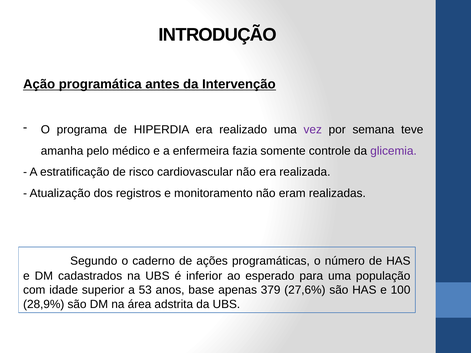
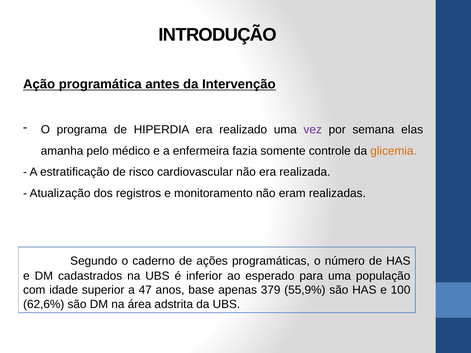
teve: teve -> elas (412, 130)
glicemia colour: purple -> orange (394, 151)
53: 53 -> 47 (145, 290)
27,6%: 27,6% -> 55,9% (305, 290)
28,9%: 28,9% -> 62,6% (44, 304)
